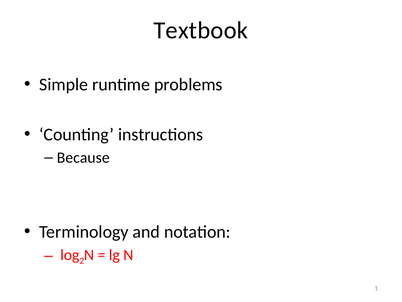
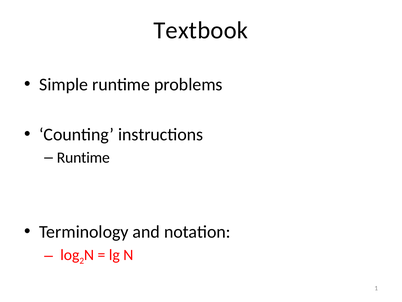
Because: Because -> Runtime (83, 157)
